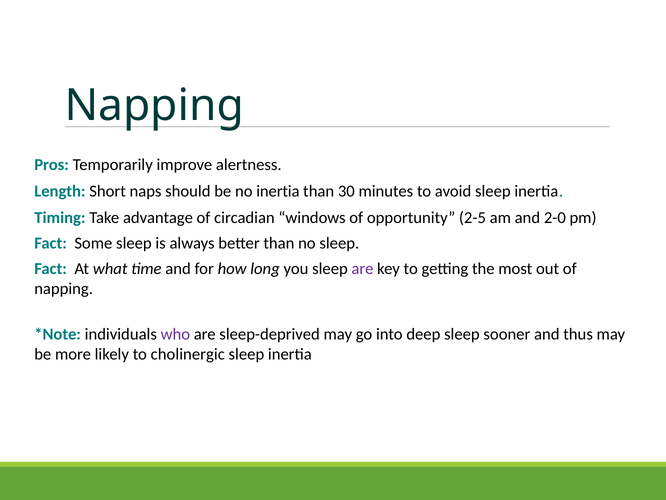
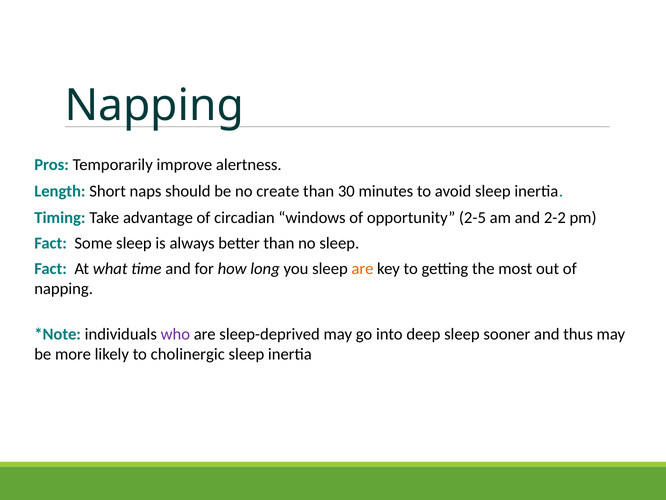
no inertia: inertia -> create (278, 191)
2-0: 2-0 -> 2-2 (555, 217)
are colour: purple -> orange (362, 268)
